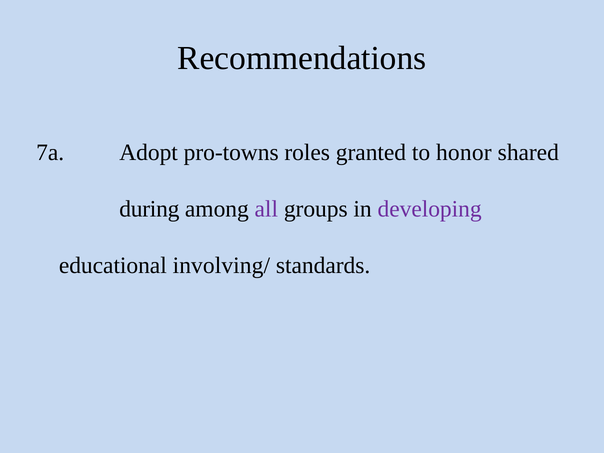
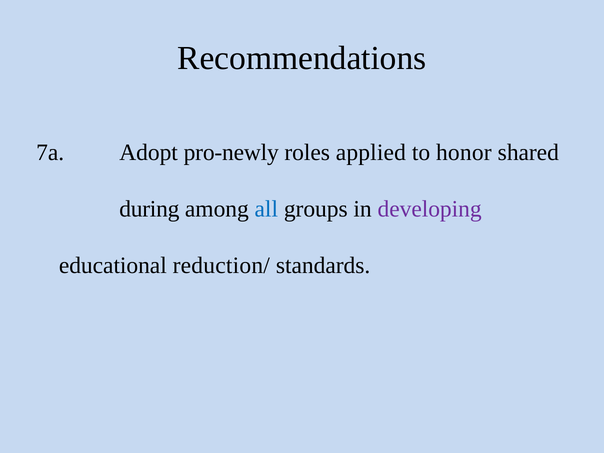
pro-towns: pro-towns -> pro-newly (231, 153)
granted: granted -> applied (371, 153)
all colour: purple -> blue (266, 209)
involving/: involving/ -> reduction/ (221, 265)
